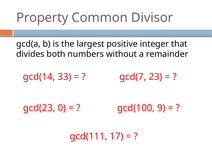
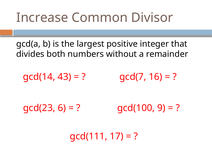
Property: Property -> Increase (42, 18)
33: 33 -> 43 (64, 77)
23: 23 -> 16 (155, 77)
0: 0 -> 6 (62, 108)
